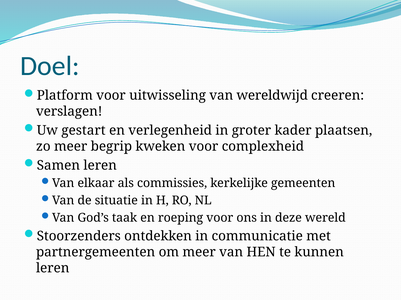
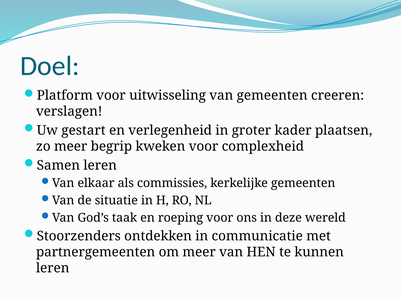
van wereldwijd: wereldwijd -> gemeenten (272, 96)
